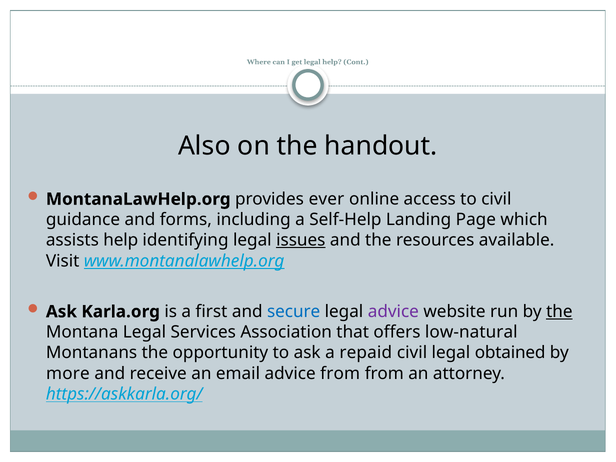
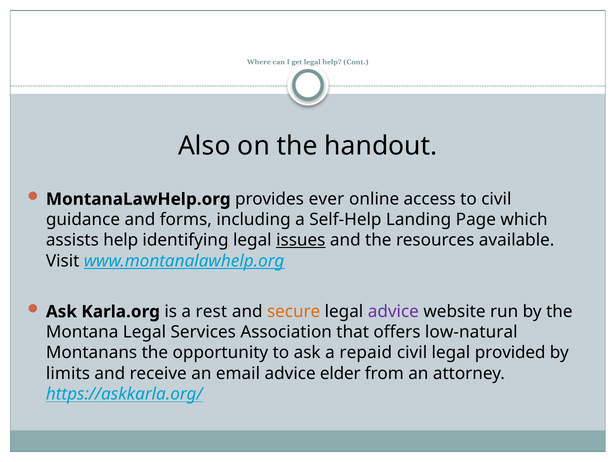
first: first -> rest (211, 312)
secure colour: blue -> orange (294, 312)
the underline: present -> none (559, 312)
obtained: obtained -> provided (510, 353)
more: more -> limits (68, 373)
advice from: from -> elder (340, 373)
